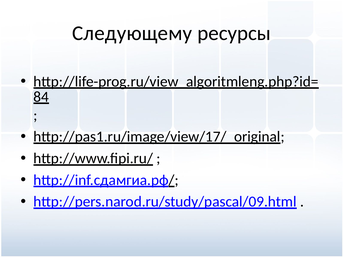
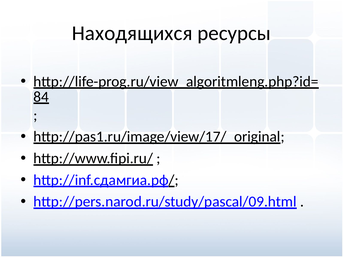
Следующему: Следующему -> Находящихся (132, 33)
